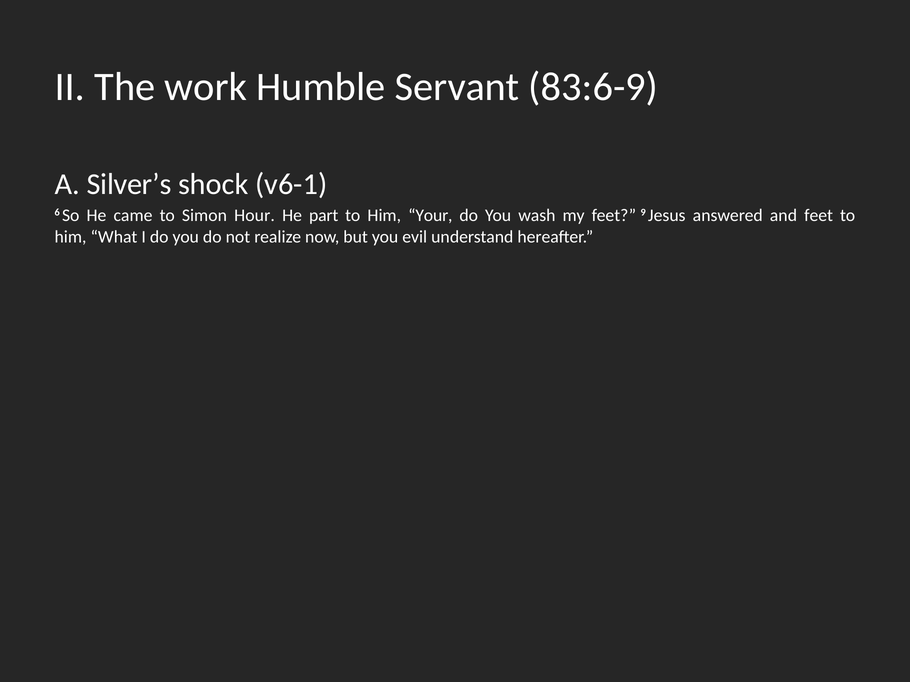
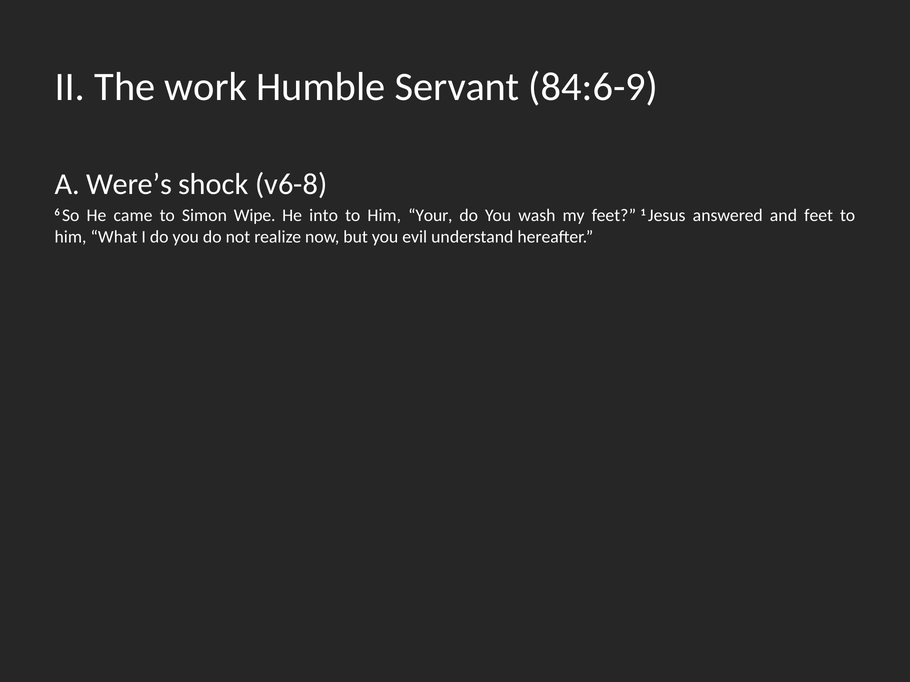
83:6-9: 83:6-9 -> 84:6-9 (593, 87)
Silver’s: Silver’s -> Were’s (129, 184)
v6-1: v6-1 -> v6-8 (291, 184)
Hour: Hour -> Wipe (255, 216)
part: part -> into (324, 216)
9: 9 -> 1 (643, 213)
